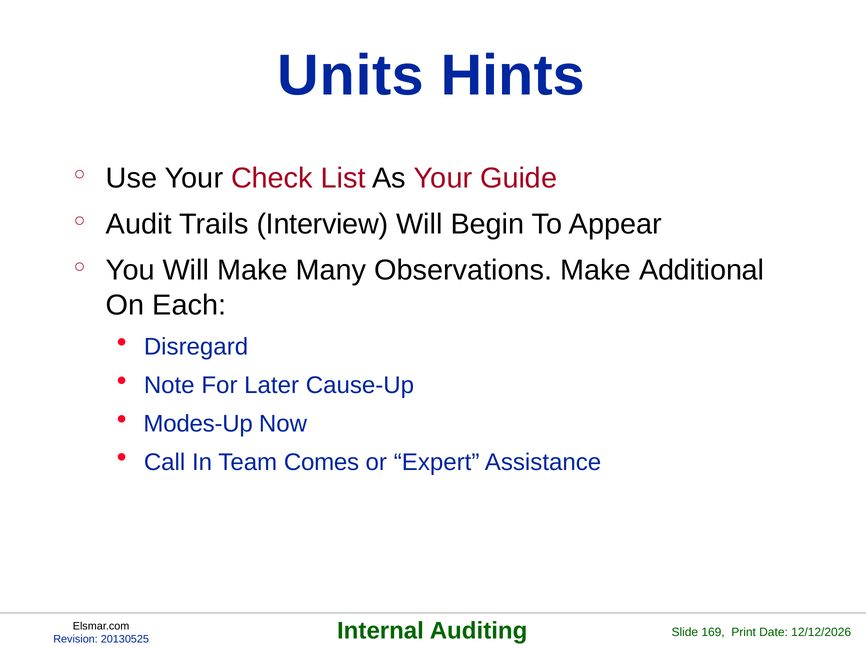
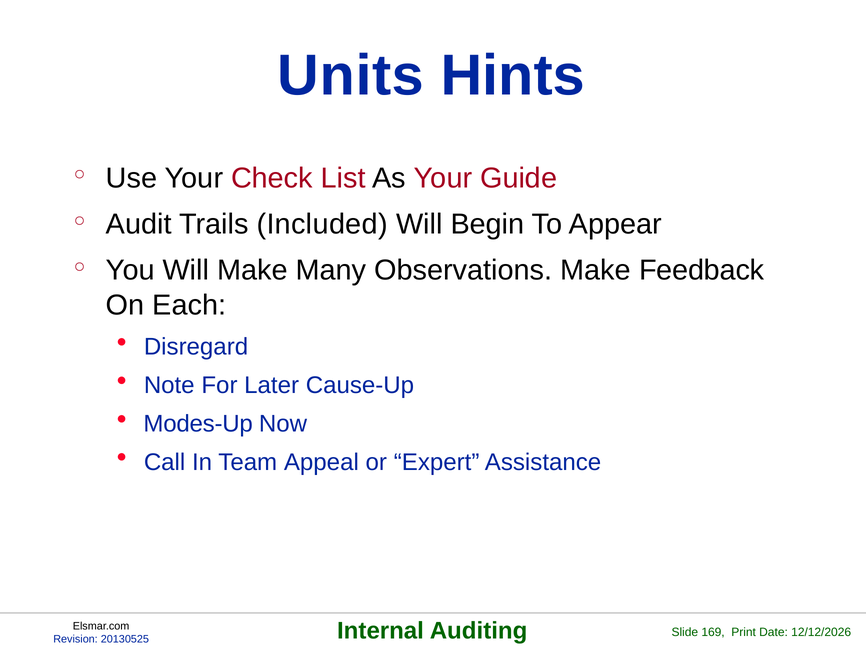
Interview: Interview -> Included (322, 224)
Additional: Additional -> Feedback (702, 271)
Comes: Comes -> Appeal (321, 463)
